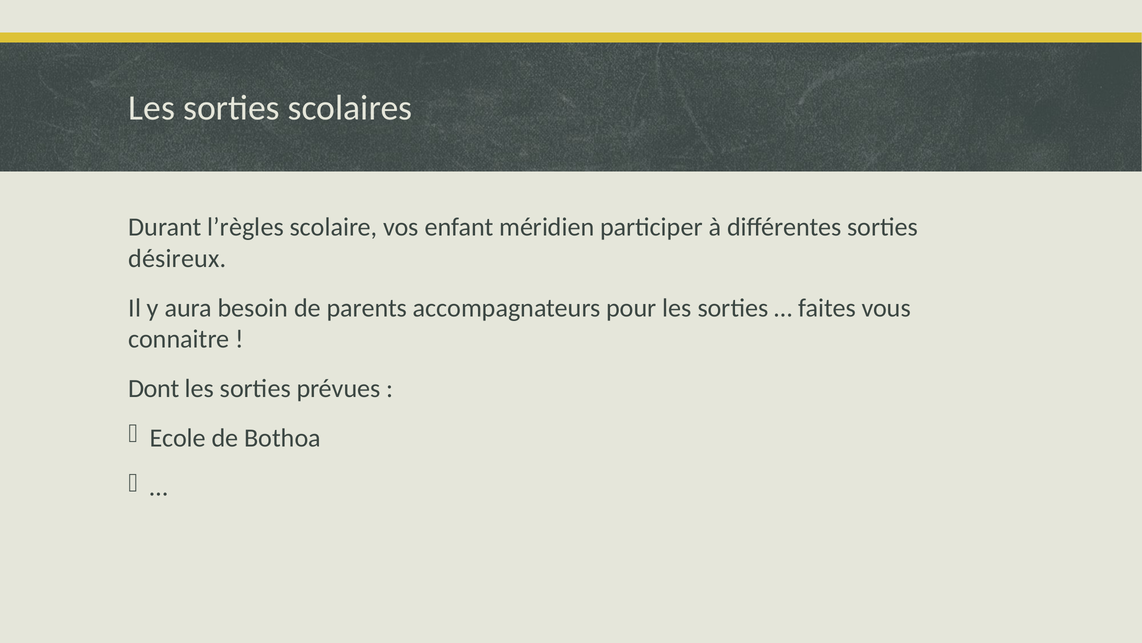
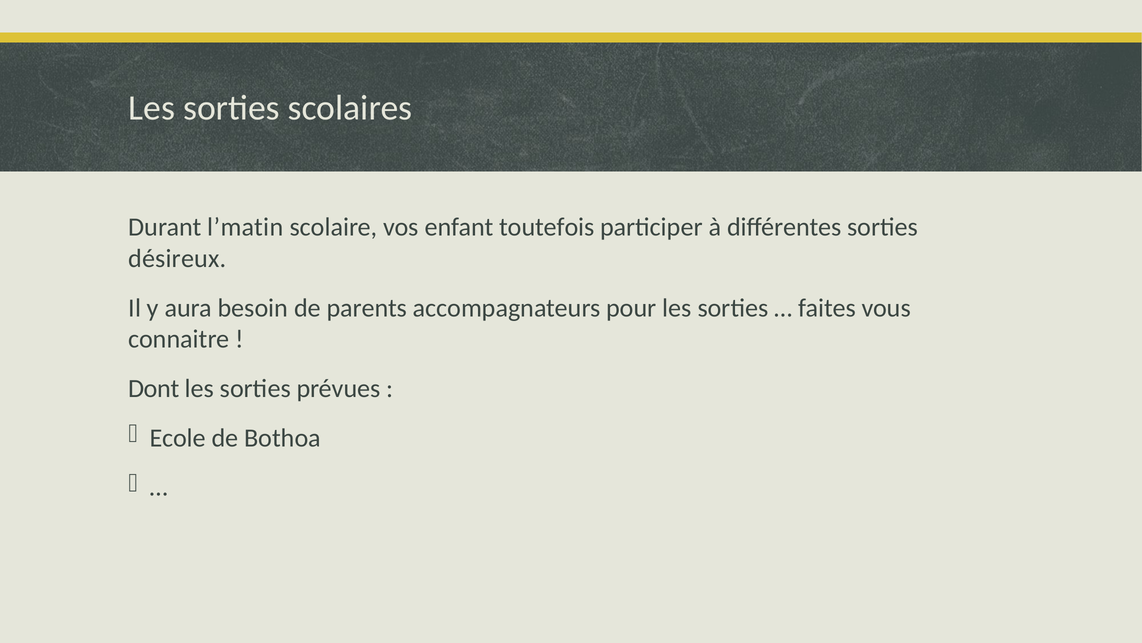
l’règles: l’règles -> l’matin (245, 227)
méridien: méridien -> toutefois (547, 227)
